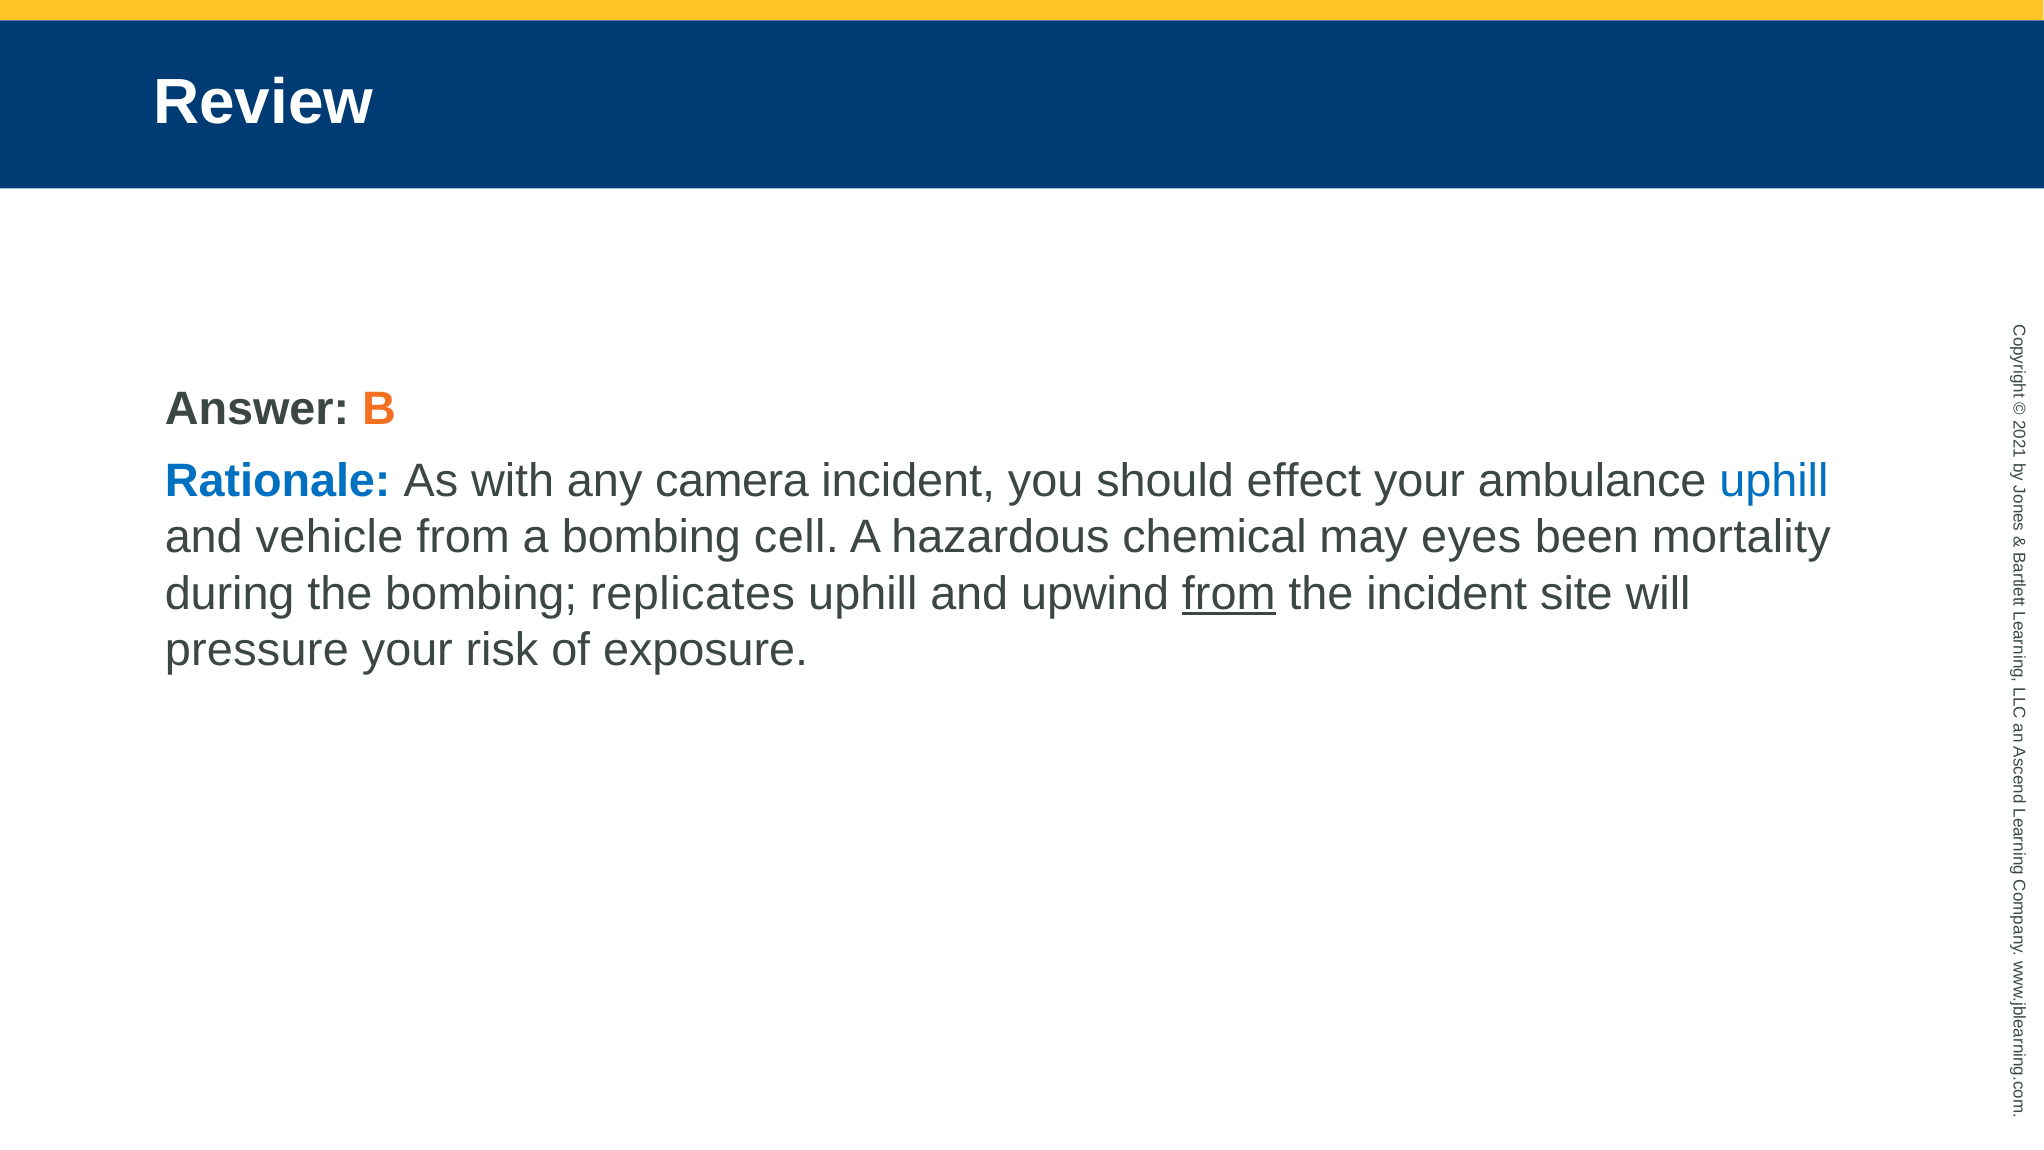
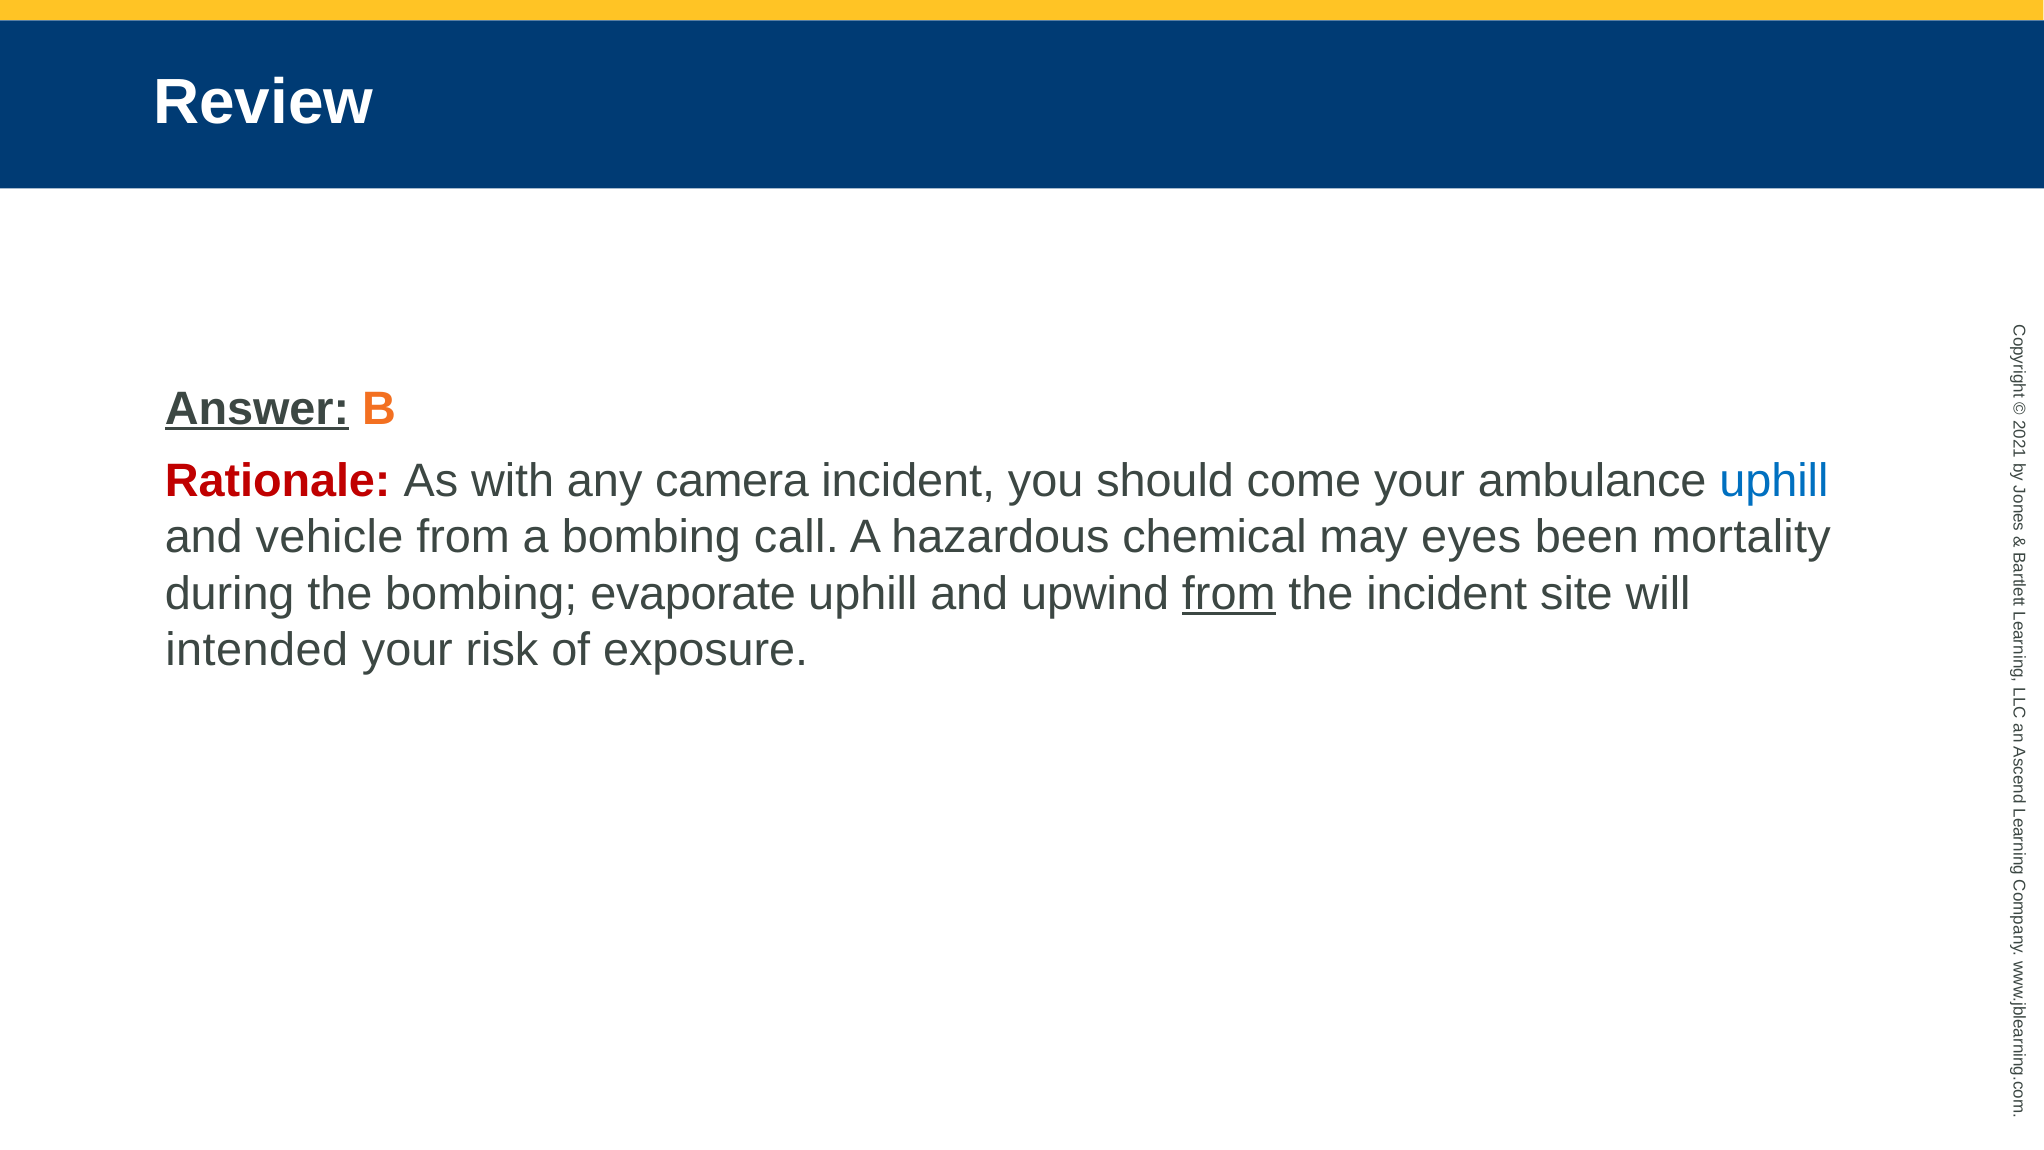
Answer underline: none -> present (257, 408)
Rationale colour: blue -> red (278, 481)
effect: effect -> come (1304, 481)
cell: cell -> call (796, 537)
replicates: replicates -> evaporate (693, 593)
pressure: pressure -> intended (257, 650)
